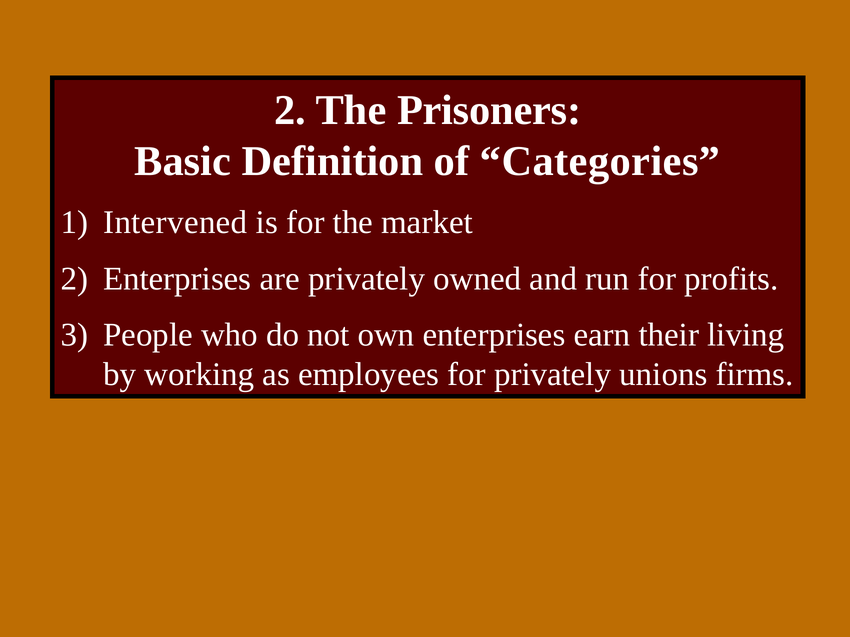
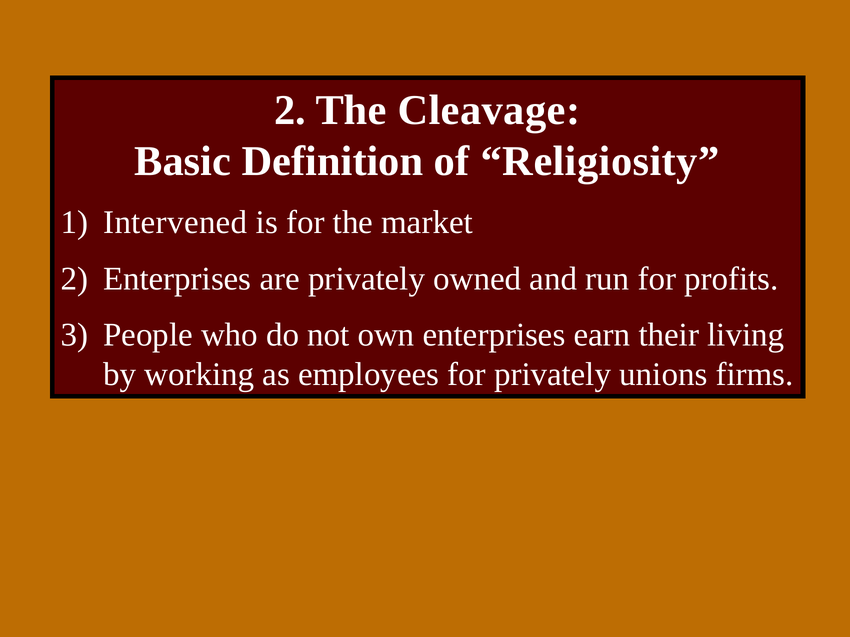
Prisoners: Prisoners -> Cleavage (489, 111)
Categories: Categories -> Religiosity (600, 162)
